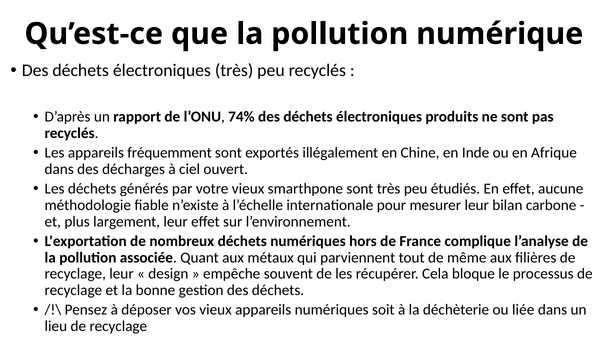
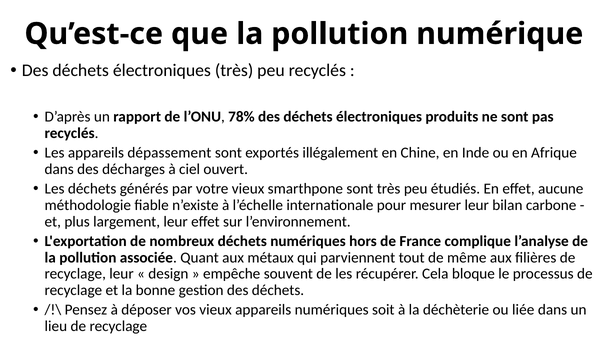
74%: 74% -> 78% (241, 117)
fréquemment: fréquemment -> dépassement (169, 153)
